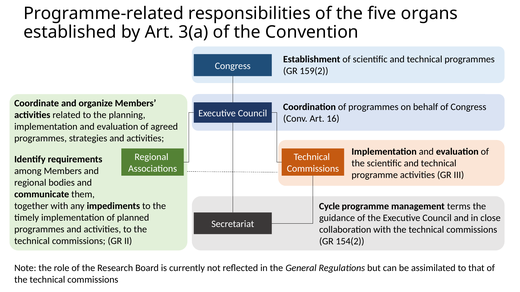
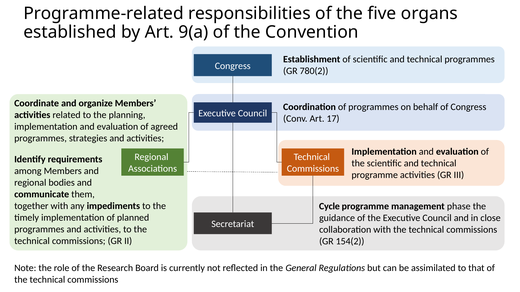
3(a: 3(a -> 9(a (193, 32)
159(2: 159(2 -> 780(2 (314, 71)
16: 16 -> 17 (333, 119)
terms: terms -> phase (459, 207)
